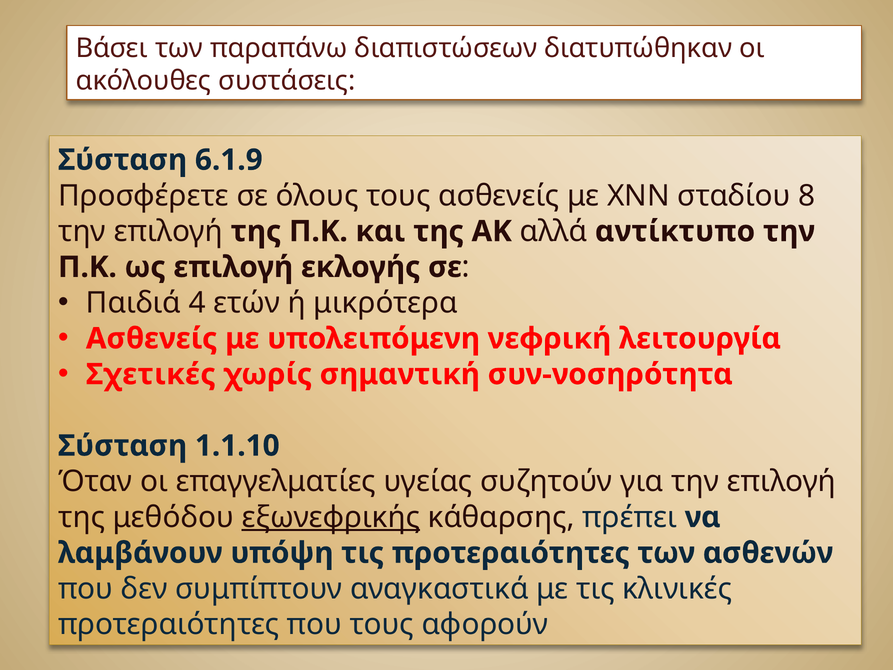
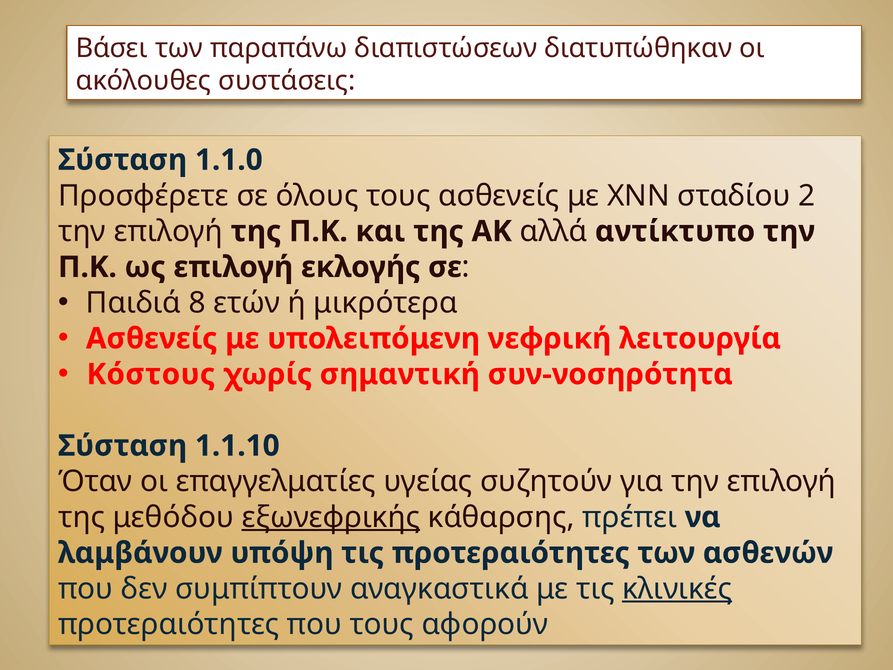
6.1.9: 6.1.9 -> 1.1.0 (229, 160)
8: 8 -> 2 (807, 196)
4: 4 -> 8 (197, 303)
Σχετικές: Σχετικές -> Κόστους (151, 374)
κλινικές underline: none -> present (677, 589)
